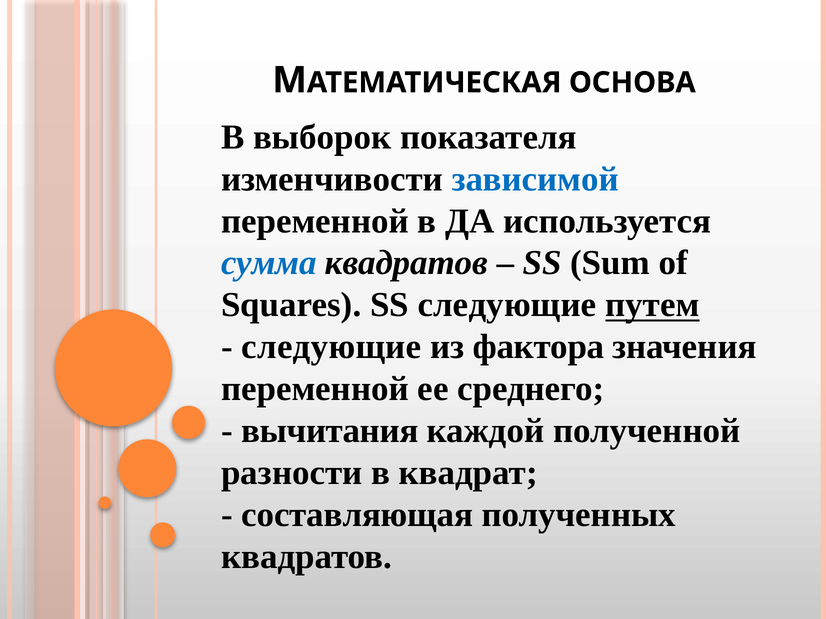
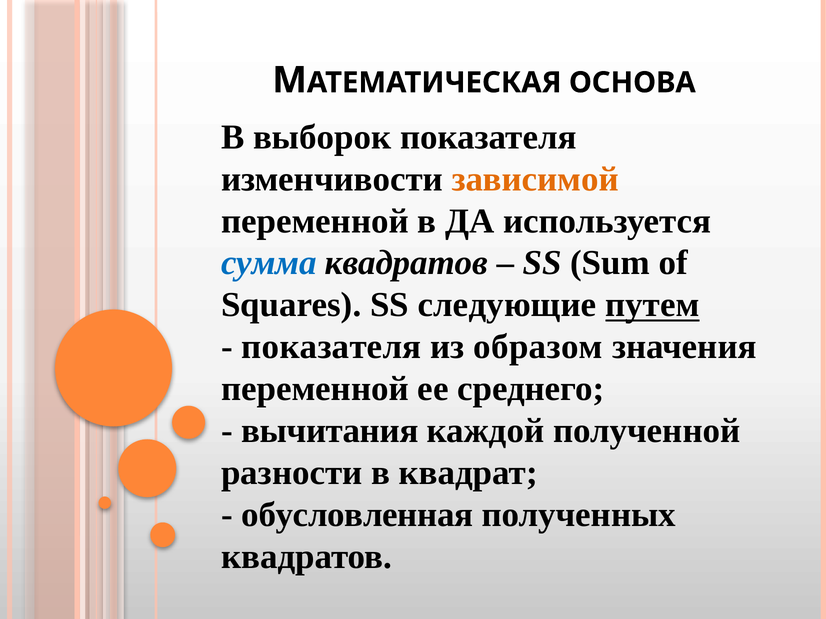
зависимой colour: blue -> orange (535, 179)
следующие: следующие -> показателя (331, 347)
фактора: фактора -> образом (538, 347)
составляющая: составляющая -> обусловленная (357, 515)
